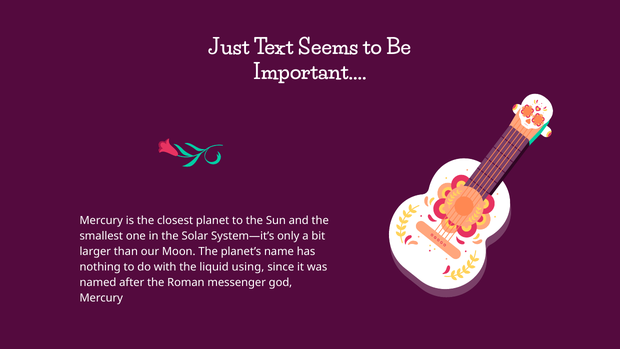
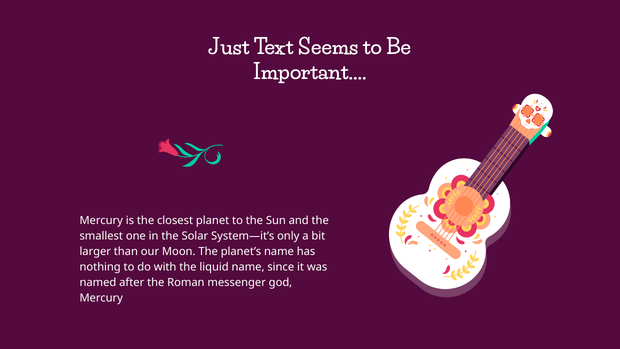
liquid using: using -> name (248, 267)
